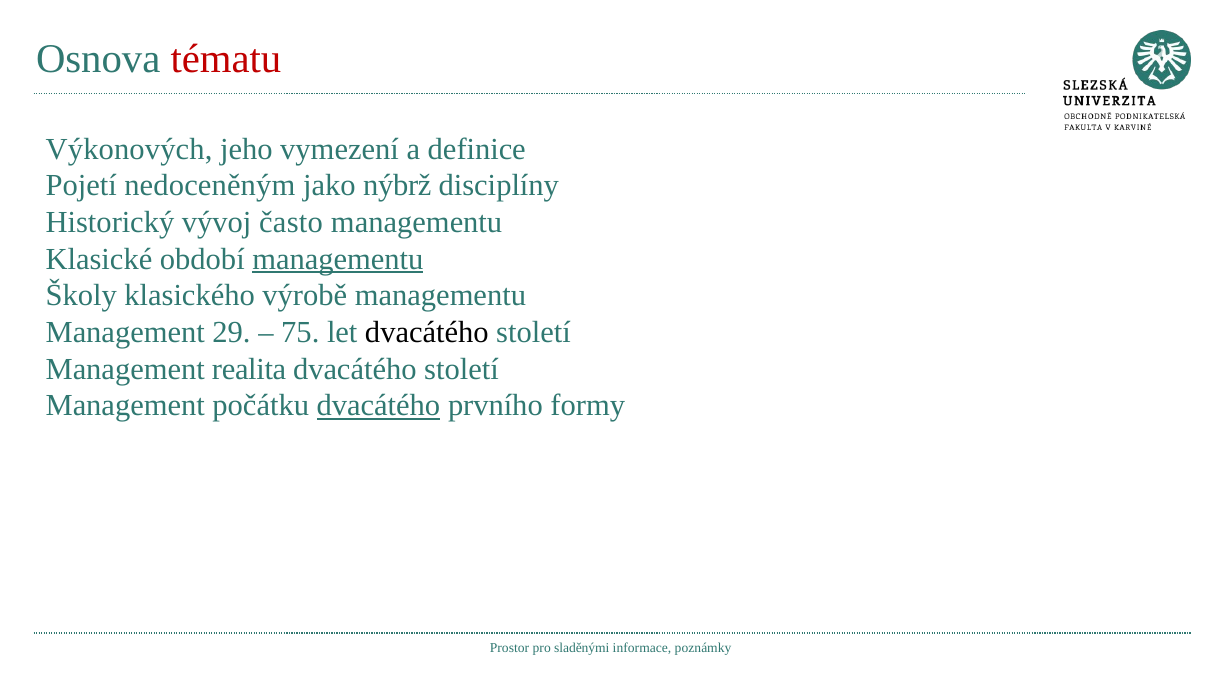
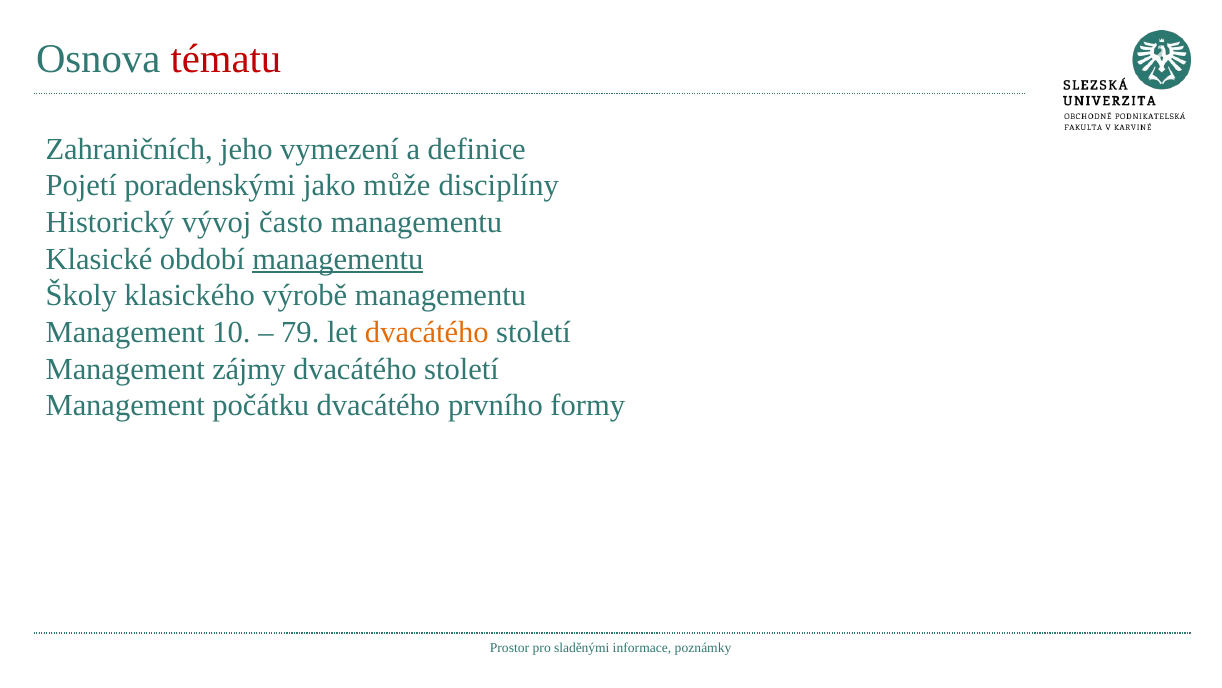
Výkonových: Výkonových -> Zahraničních (129, 149)
nedoceněným: nedoceněným -> poradenskými (210, 185)
nýbrž: nýbrž -> může (397, 185)
29: 29 -> 10 (232, 332)
75: 75 -> 79 (300, 332)
dvacátého colour: black -> orange (427, 332)
realita: realita -> zájmy (249, 369)
dvacátého underline: present -> none (378, 405)
